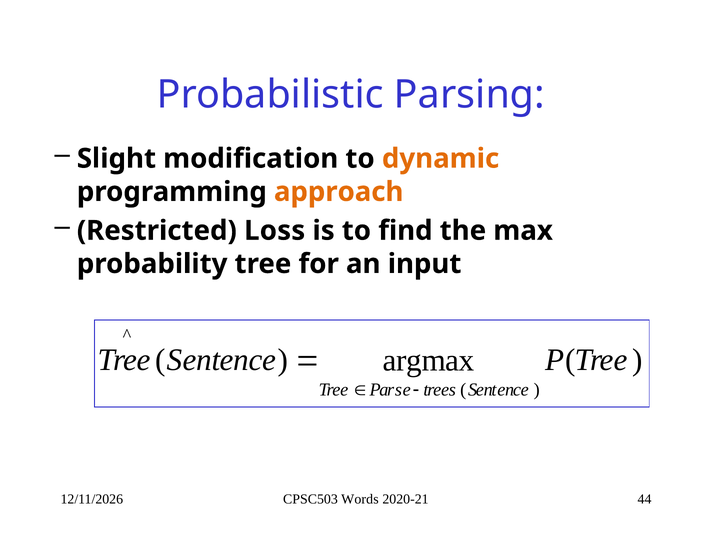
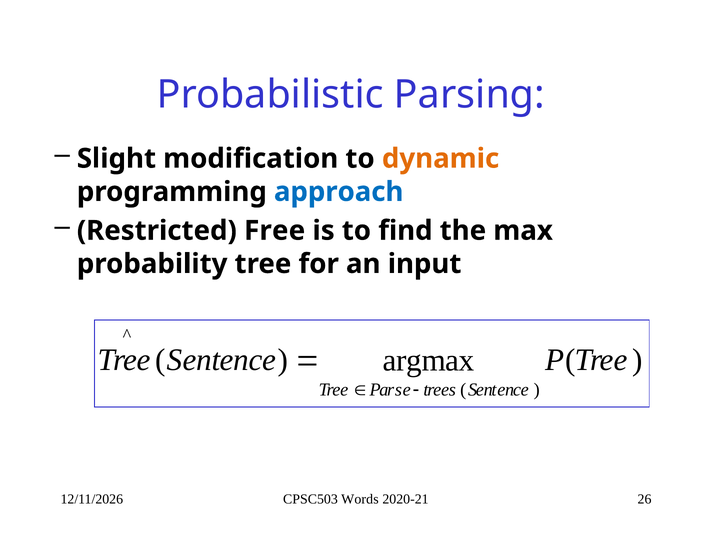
approach colour: orange -> blue (339, 192)
Loss: Loss -> Free (275, 231)
44: 44 -> 26 (645, 499)
